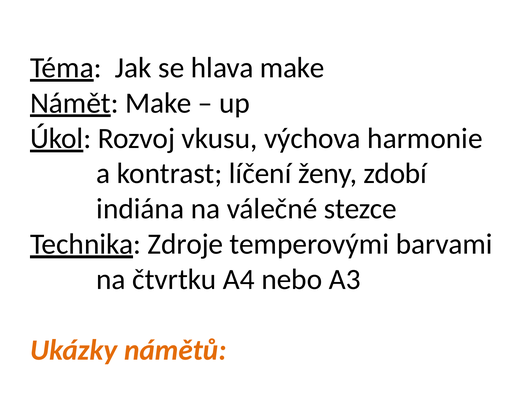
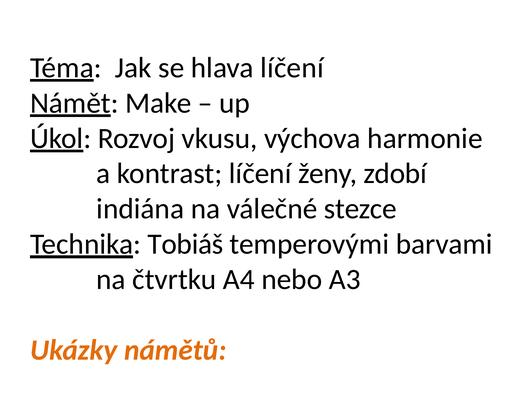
hlava make: make -> líčení (292, 68)
Zdroje: Zdroje -> Tobiáš (185, 244)
